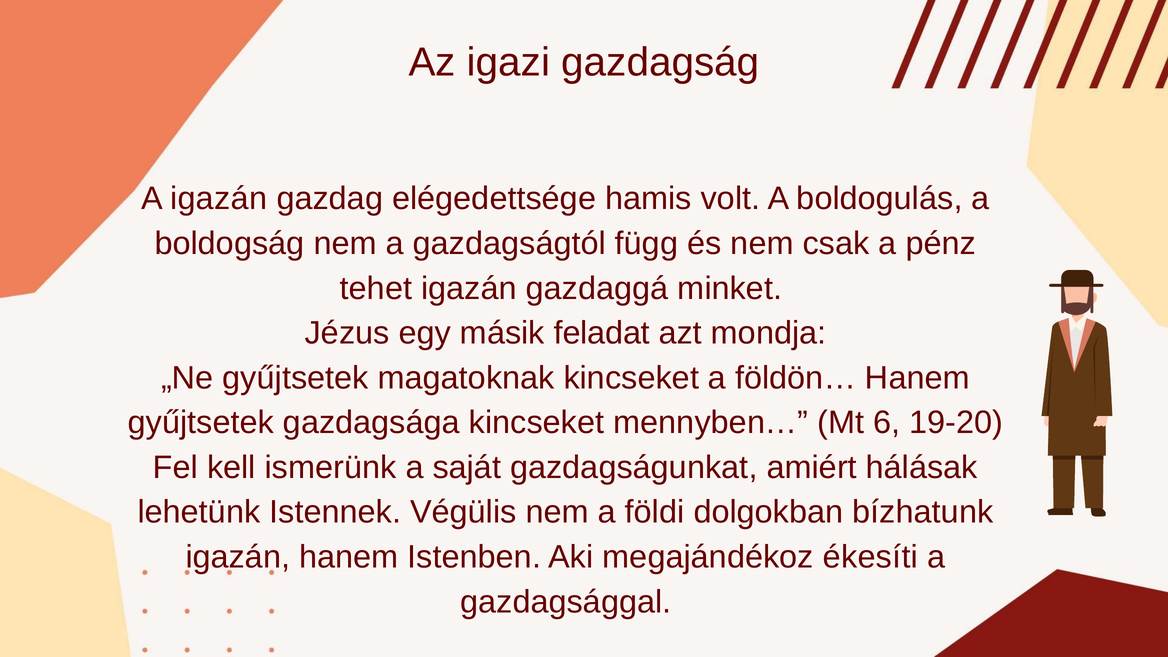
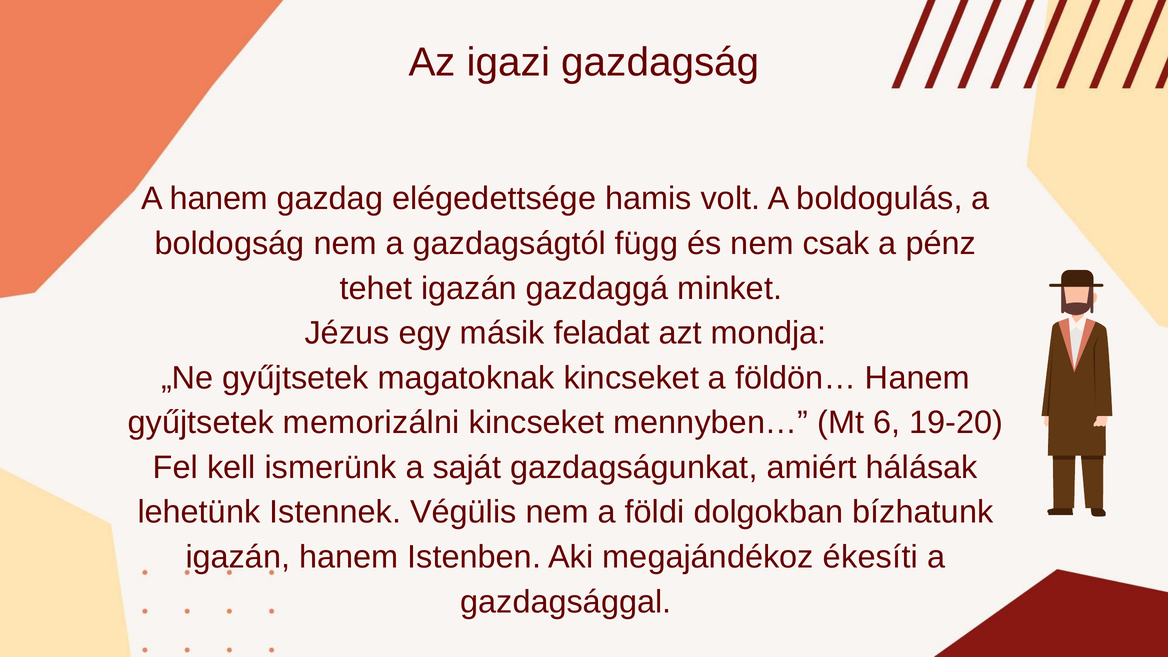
A igazán: igazán -> hanem (219, 199)
gazdagsága: gazdagsága -> memorizálni (371, 423)
